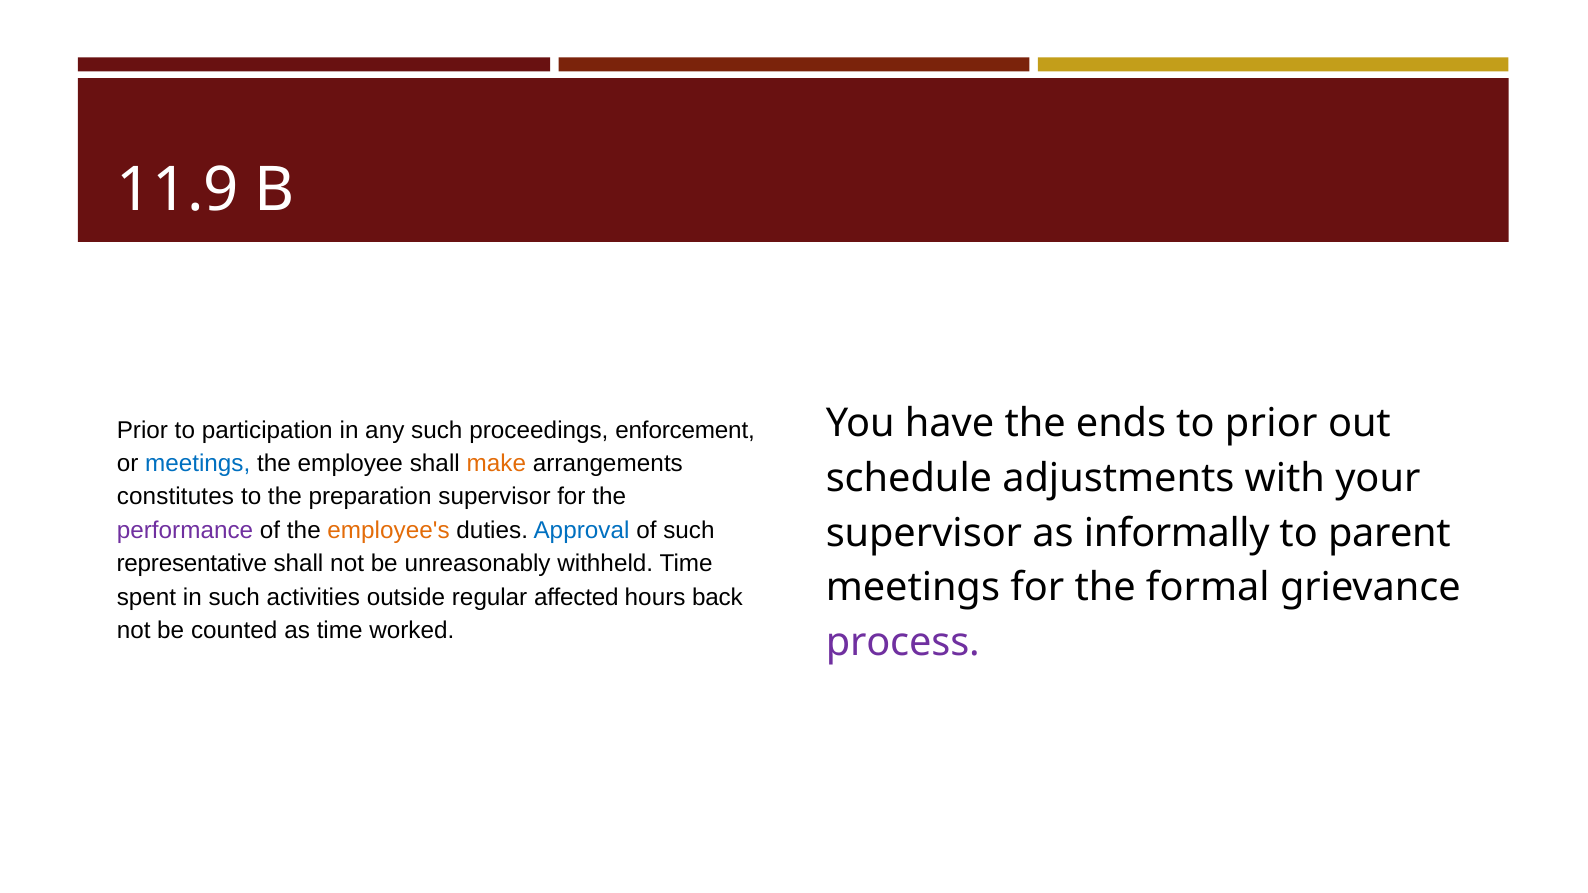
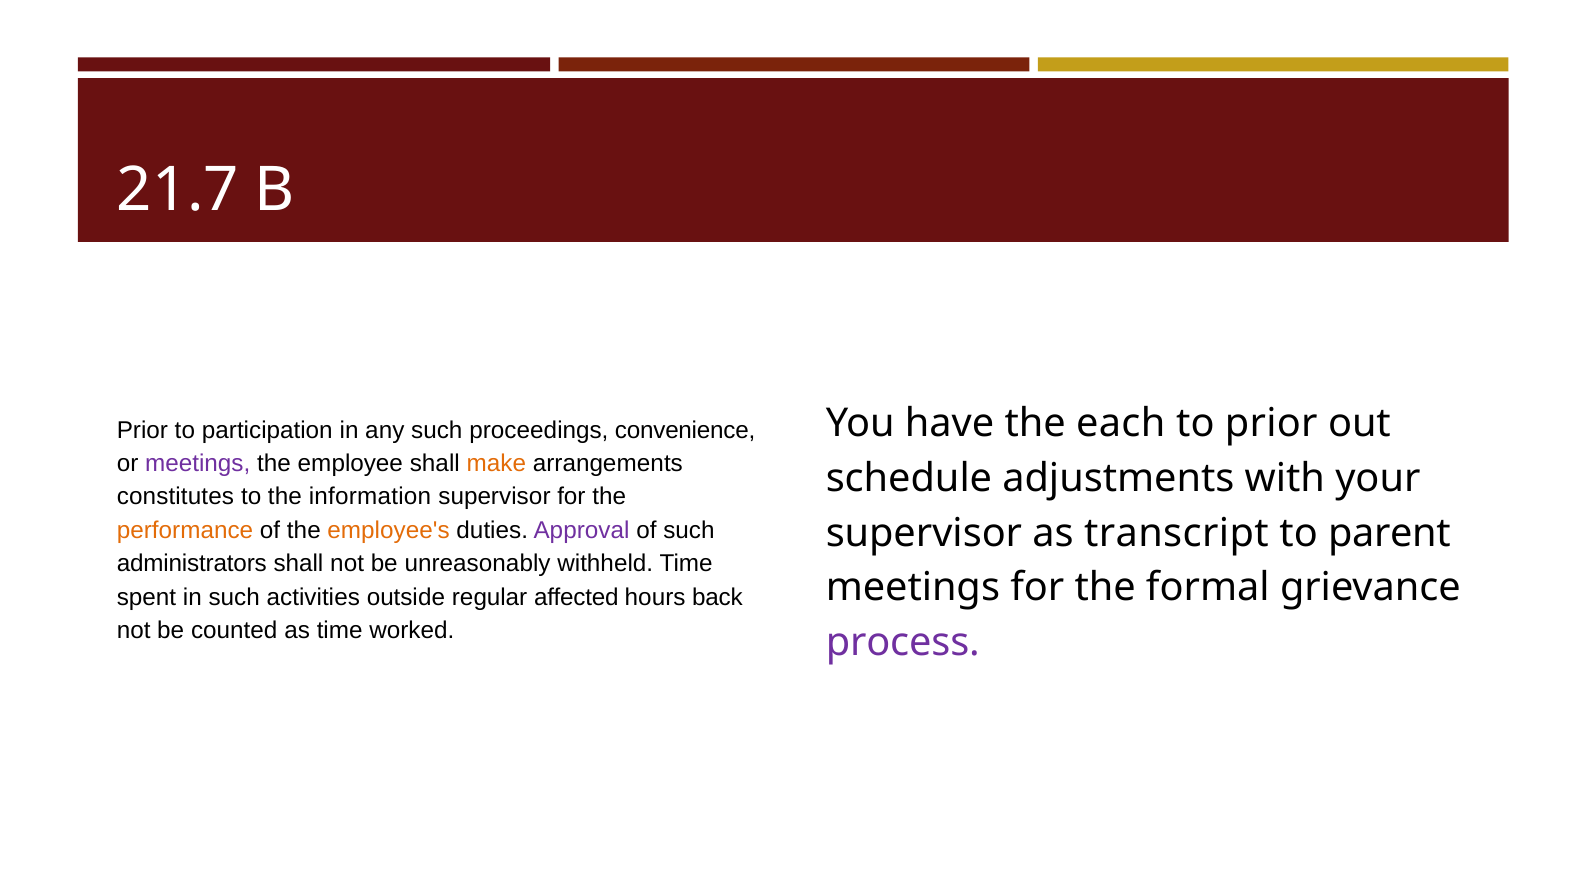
11.9: 11.9 -> 21.7 (178, 190)
ends: ends -> each (1121, 424)
enforcement: enforcement -> convenience (685, 430)
meetings colour: blue -> purple (198, 464)
preparation: preparation -> information (370, 497)
performance colour: purple -> orange (185, 531)
Approval colour: blue -> purple (582, 531)
informally: informally -> transcript (1176, 533)
representative: representative -> administrators (192, 564)
